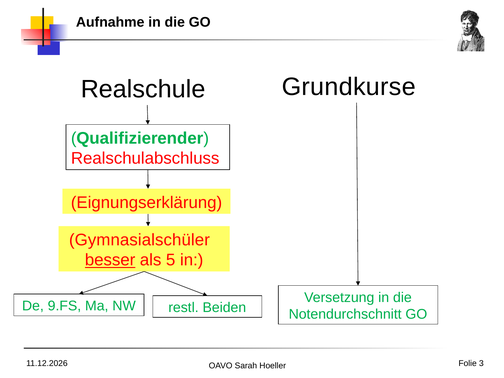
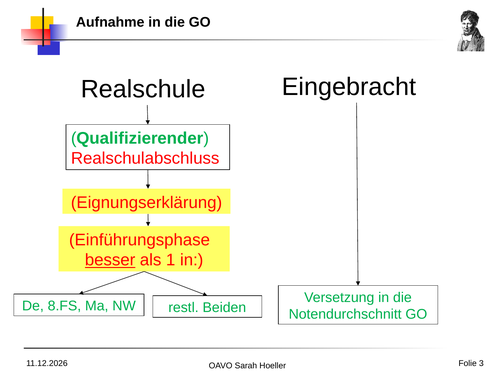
Grundkurse: Grundkurse -> Eingebracht (349, 87)
Gymnasialschüler: Gymnasialschüler -> Einführungsphase (139, 240)
5: 5 -> 1 (171, 260)
9.FS: 9.FS -> 8.FS (64, 306)
